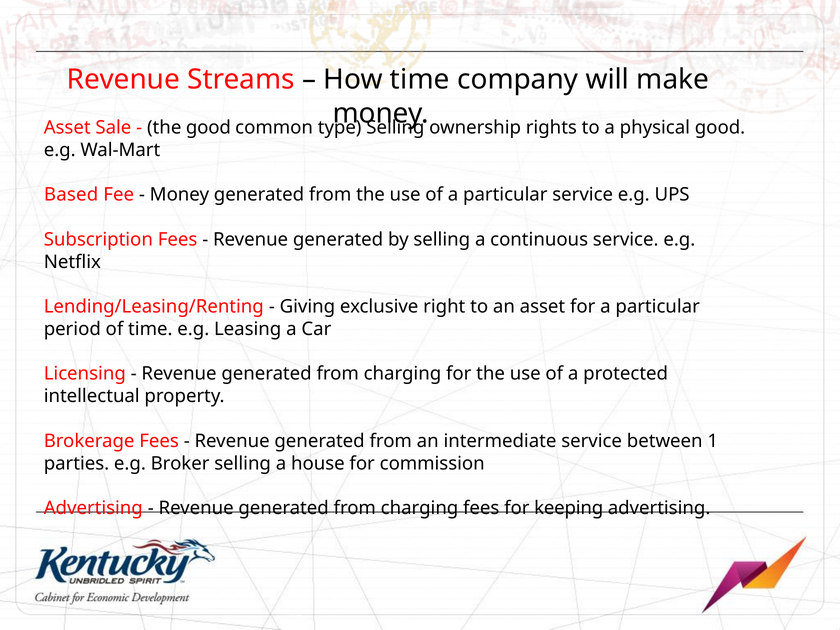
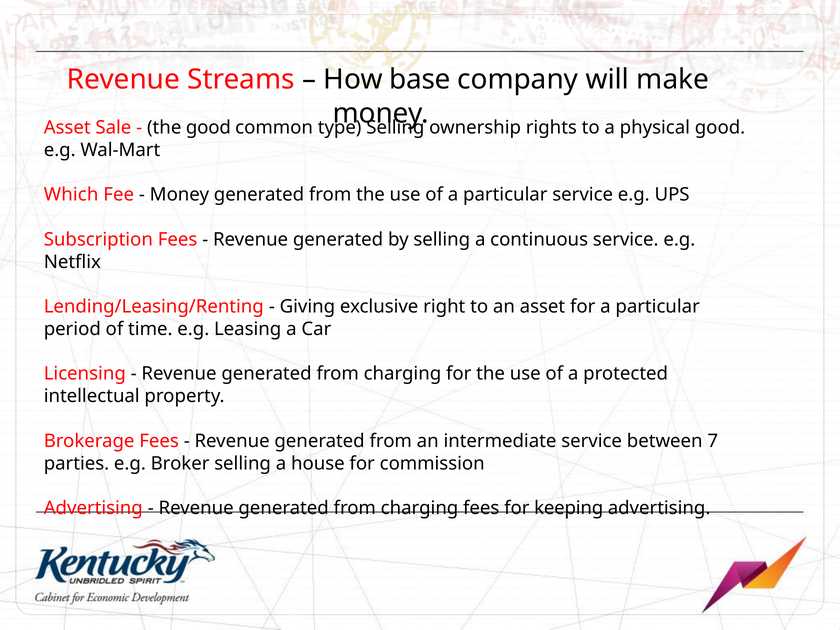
How time: time -> base (420, 80)
Based: Based -> Which (71, 195)
1: 1 -> 7 (713, 441)
